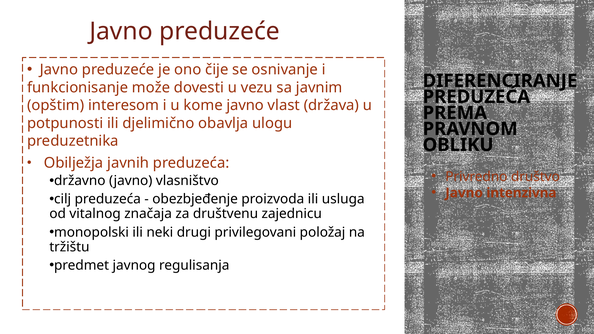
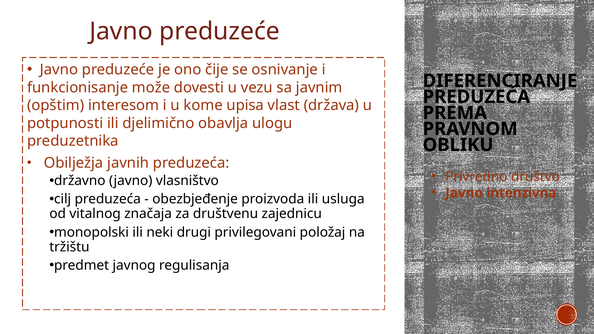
kome javno: javno -> upisa (245, 105)
